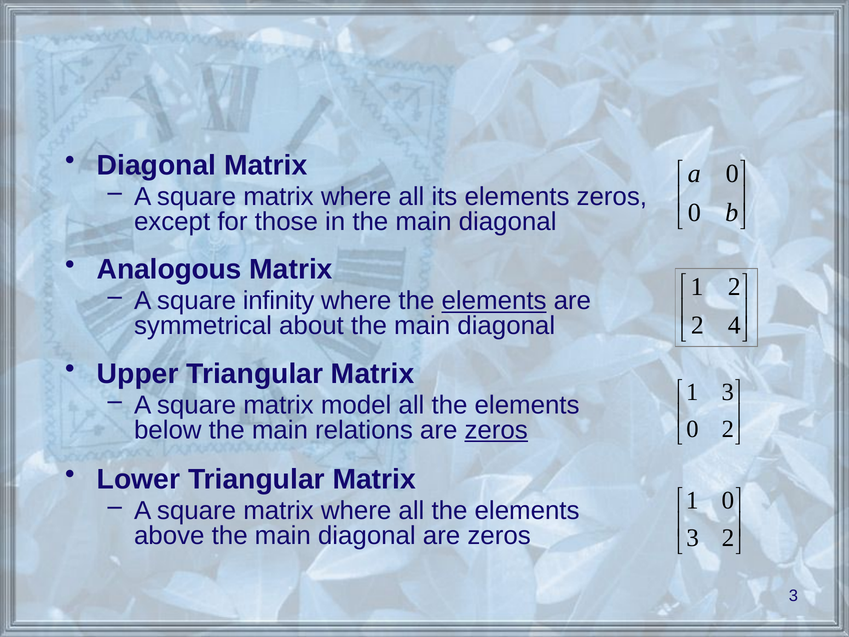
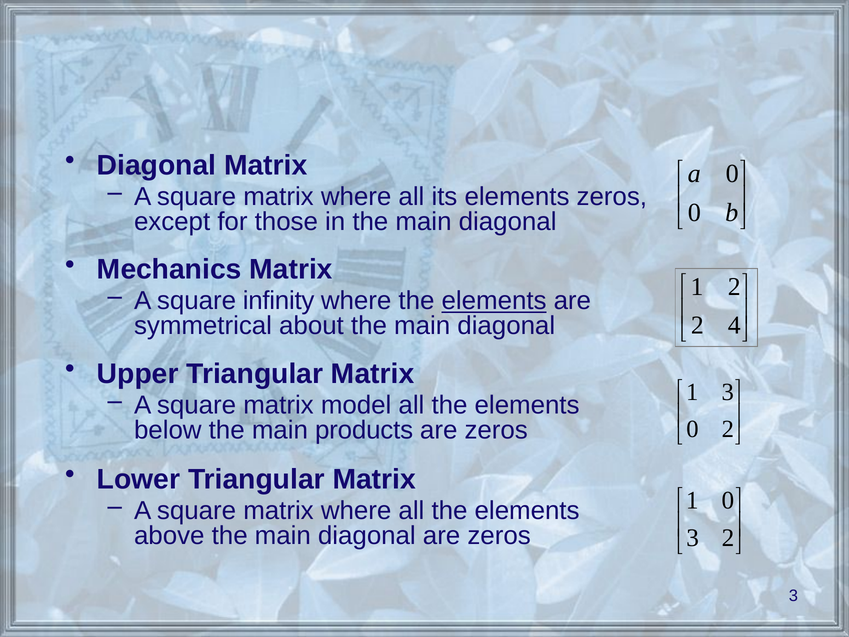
Analogous: Analogous -> Mechanics (169, 269)
relations: relations -> products (364, 430)
zeros underline: present -> none (496, 430)
